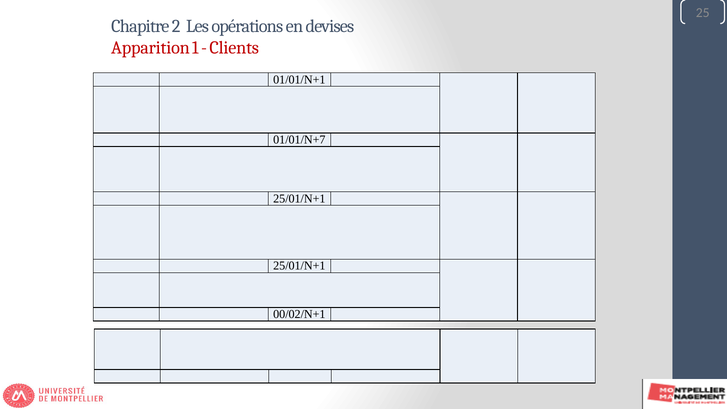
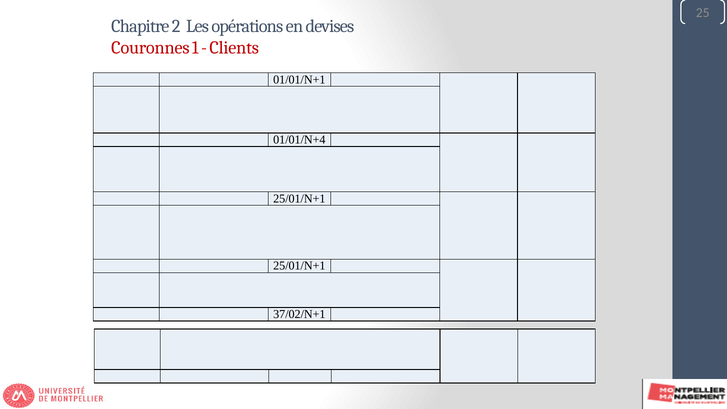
Apparition: Apparition -> Couronnes (150, 48)
01/01/N+7: 01/01/N+7 -> 01/01/N+4 (299, 140)
00/02/N+1: 00/02/N+1 -> 37/02/N+1 (299, 314)
